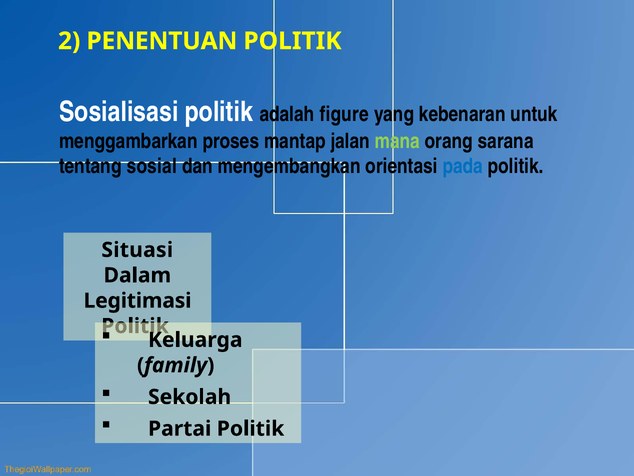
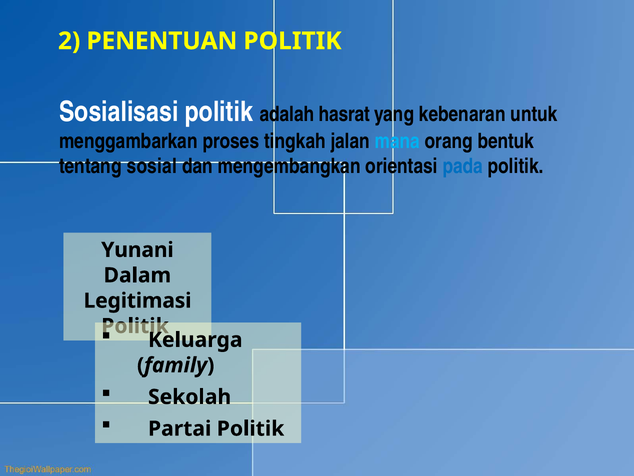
figure: figure -> hasrat (344, 114)
mantap: mantap -> tingkah (295, 141)
mana colour: light green -> light blue (397, 141)
sarana: sarana -> bentuk (506, 141)
Situasi: Situasi -> Yunani (137, 250)
